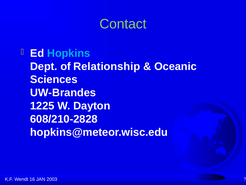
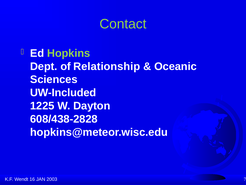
Hopkins colour: light blue -> light green (69, 53)
UW-Brandes: UW-Brandes -> UW-Included (63, 92)
608/210-2828: 608/210-2828 -> 608/438-2828 (64, 119)
